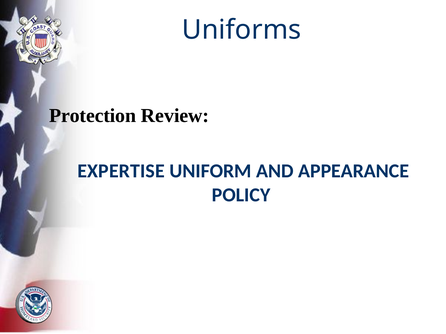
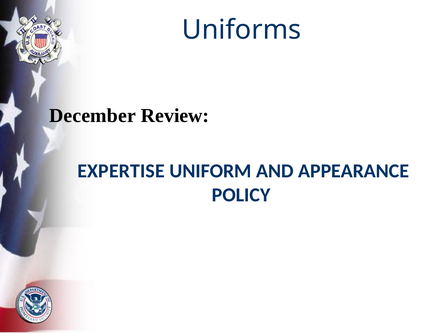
Protection: Protection -> December (92, 116)
